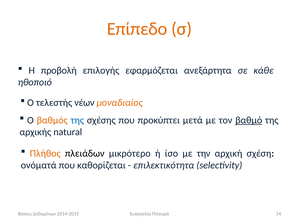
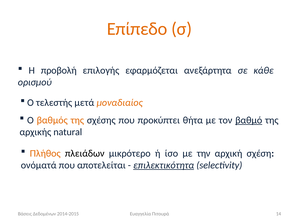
ηθοποιό: ηθοποιό -> ορισμού (35, 82)
νέων: νέων -> μετά (84, 103)
της colour: blue -> orange (77, 120)
μετά: μετά -> θήτα (193, 120)
καθορίζεται: καθορίζεται -> αποτελείται (101, 165)
επιλεκτικότητα underline: none -> present (164, 165)
